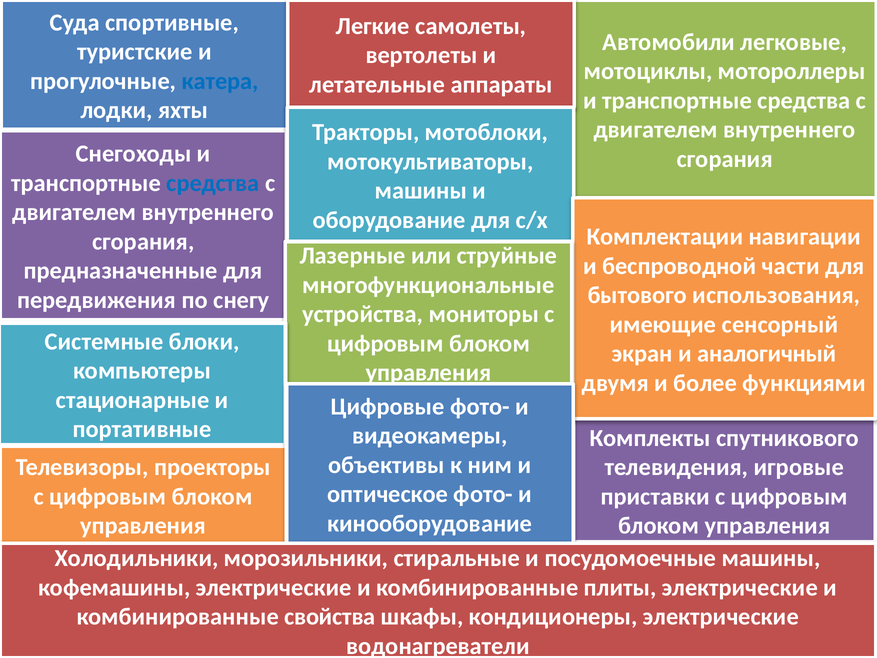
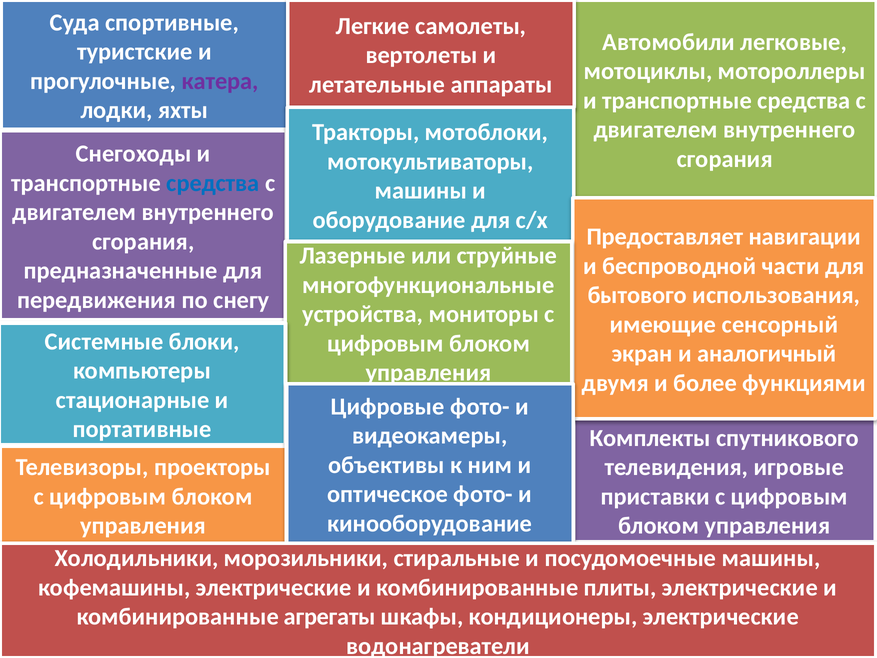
катера colour: blue -> purple (220, 81)
Комплектации: Комплектации -> Предоставляет (665, 237)
свойства: свойства -> агрегаты (330, 617)
